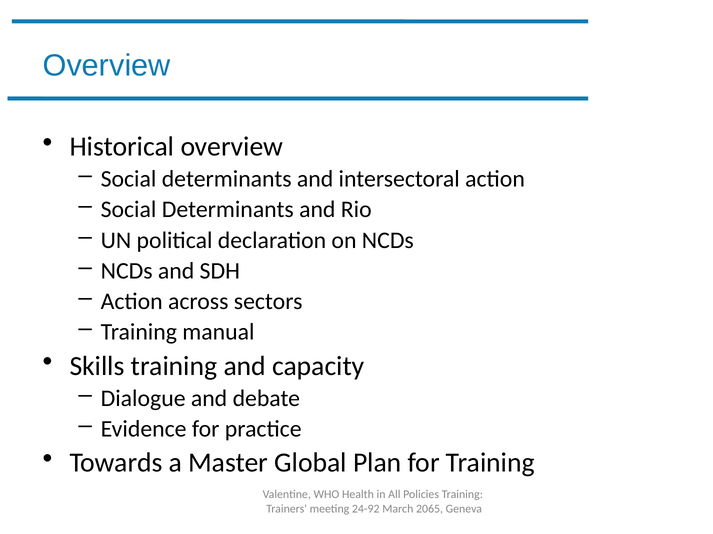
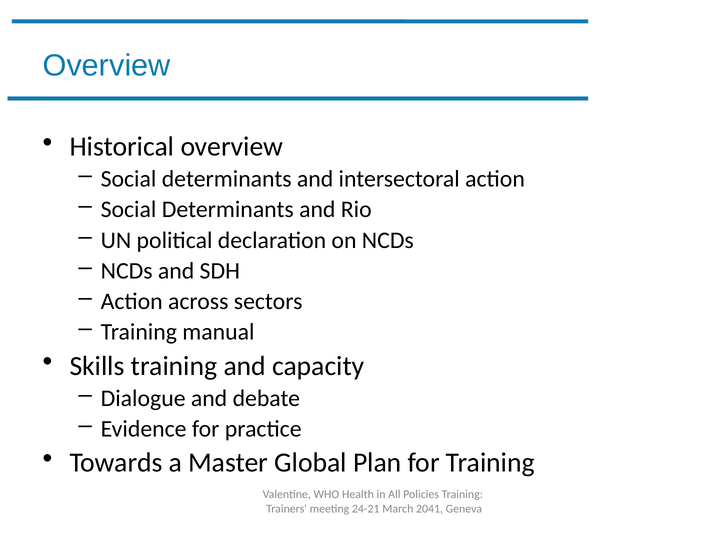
24-92: 24-92 -> 24-21 (366, 509)
2065: 2065 -> 2041 (430, 509)
